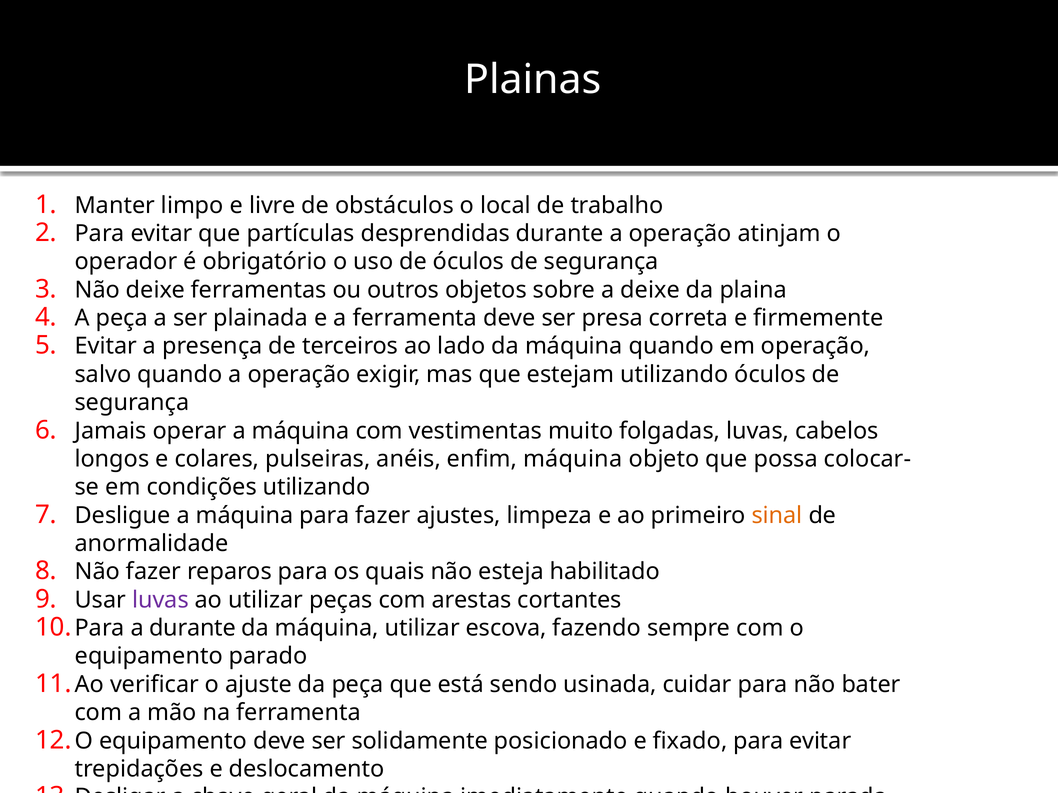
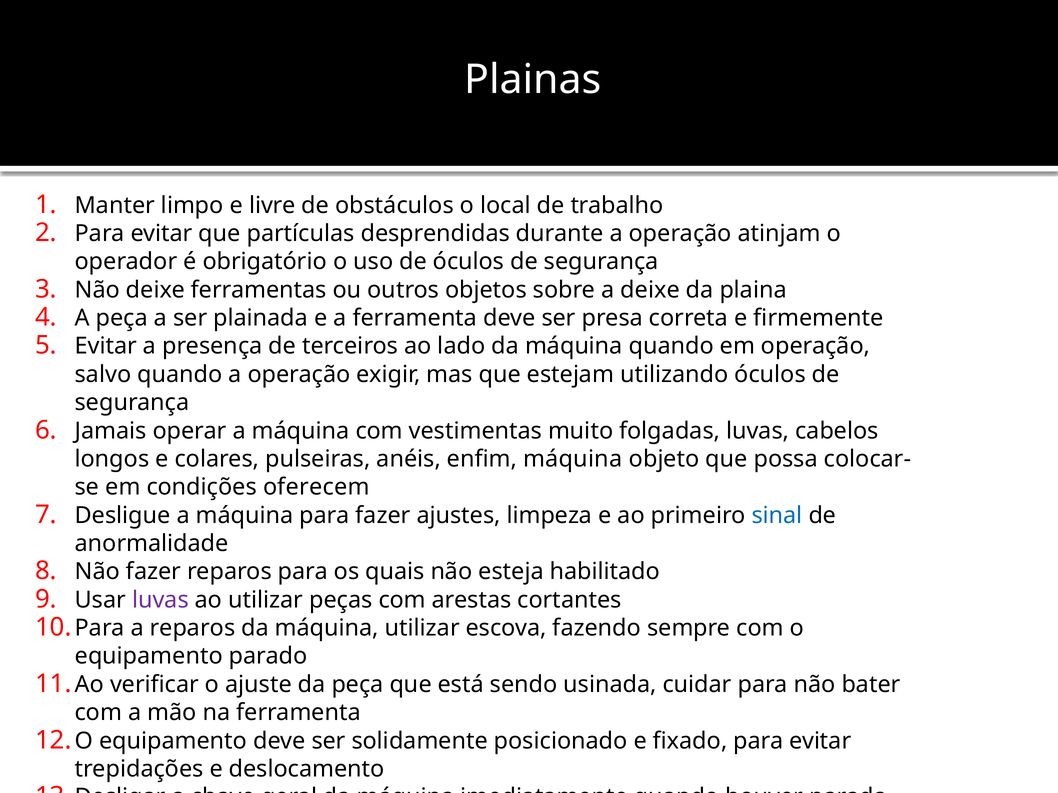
condições utilizando: utilizando -> oferecem (316, 487)
sinal colour: orange -> blue (777, 516)
a durante: durante -> reparos (192, 628)
